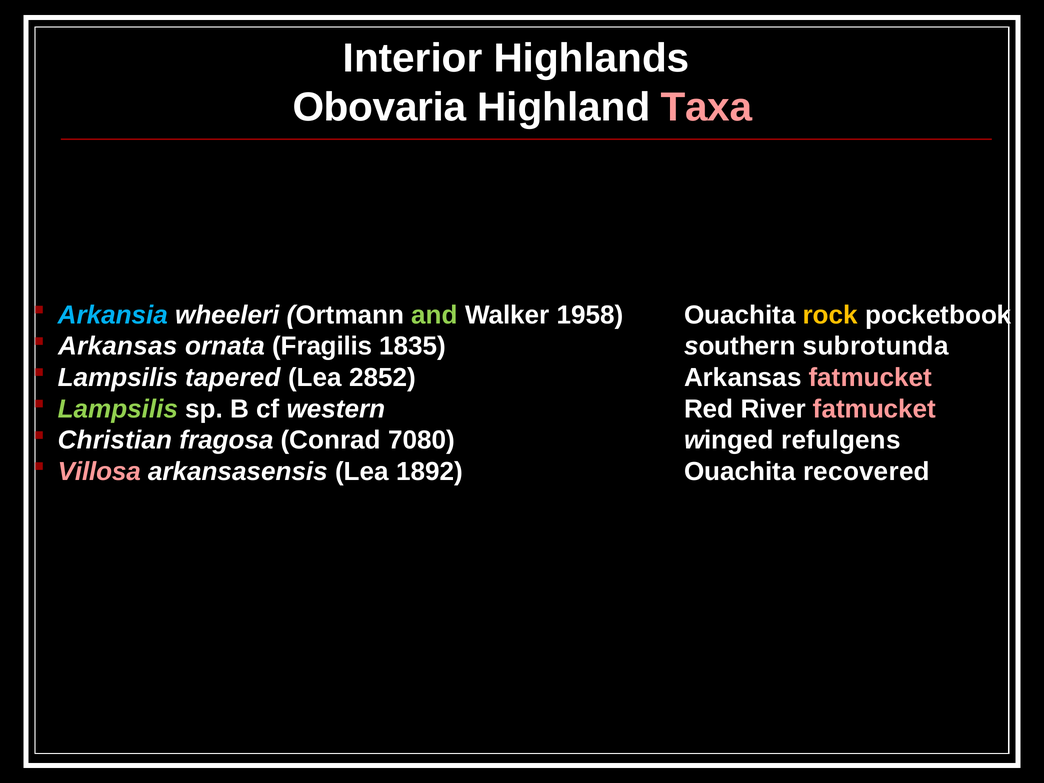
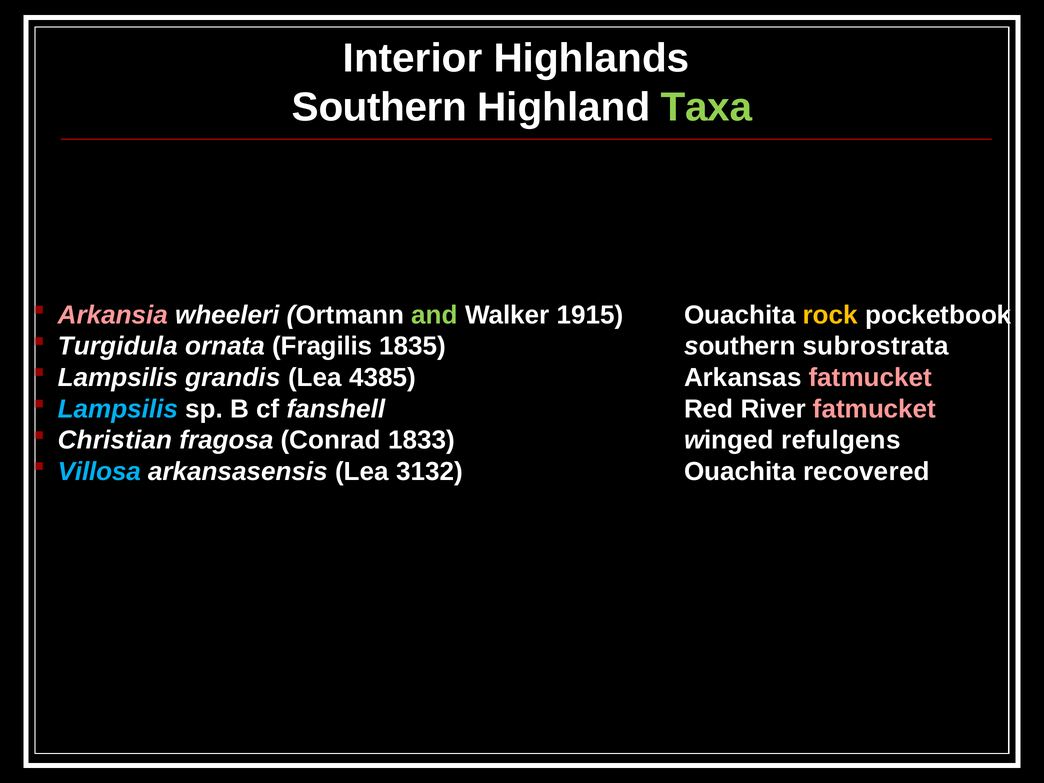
Obovaria: Obovaria -> Southern (380, 107)
Taxa colour: pink -> light green (707, 107)
Arkansia colour: light blue -> pink (113, 315)
1958: 1958 -> 1915 (590, 315)
Arkansas: Arkansas -> Turgidula (118, 346)
subrotunda: subrotunda -> subrostrata (876, 346)
tapered: tapered -> grandis (233, 378)
2852: 2852 -> 4385 (382, 378)
Lampsilis colour: light green -> light blue (118, 409)
western: western -> fanshell (336, 409)
7080: 7080 -> 1833 (421, 440)
Villosa colour: pink -> light blue (99, 472)
1892: 1892 -> 3132 (429, 472)
